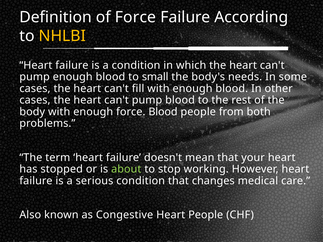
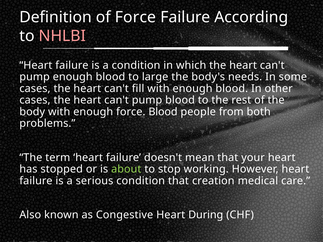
NHLBI colour: yellow -> pink (62, 36)
small: small -> large (155, 77)
changes: changes -> creation (213, 181)
Heart People: People -> During (206, 215)
